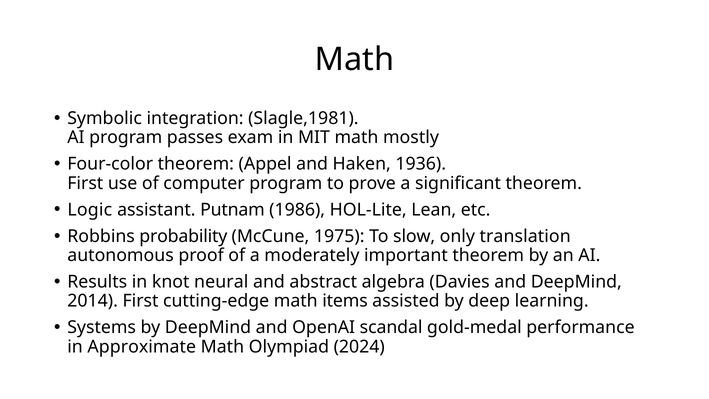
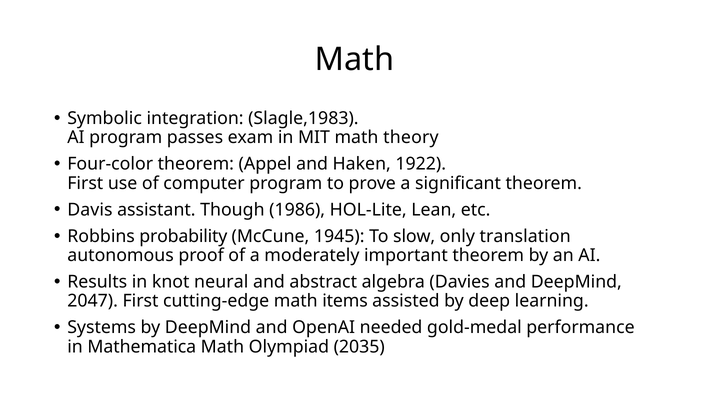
Slagle,1981: Slagle,1981 -> Slagle,1983 (303, 118)
mostly: mostly -> theory (411, 137)
1936: 1936 -> 1922 (421, 164)
Logic: Logic -> Davis (90, 210)
Putnam: Putnam -> Though (232, 210)
1975: 1975 -> 1945 (339, 236)
2014: 2014 -> 2047 (93, 301)
scandal: scandal -> needed (391, 327)
Approximate: Approximate -> Mathematica (142, 347)
2024: 2024 -> 2035 (359, 347)
